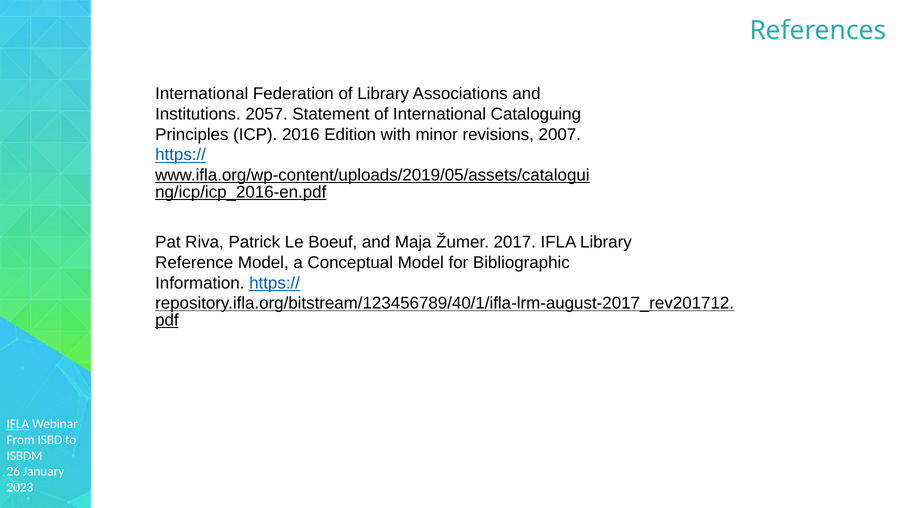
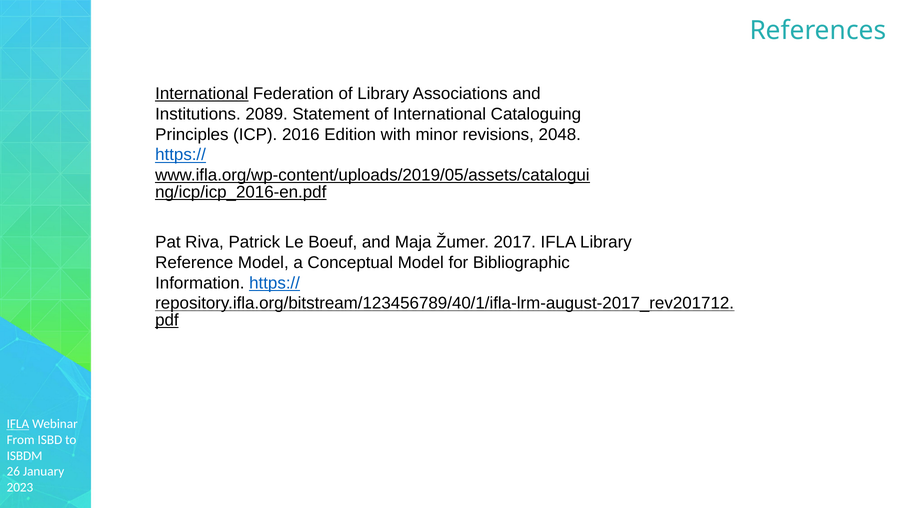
International underline: none -> present (202, 94)
2057: 2057 -> 2089 (267, 114)
2007: 2007 -> 2048 (560, 134)
